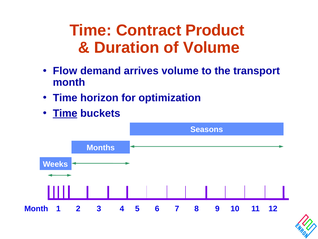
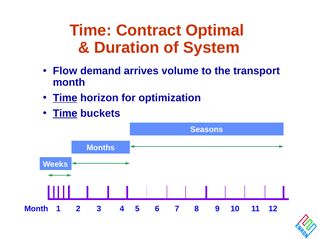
Product: Product -> Optimal (215, 30)
of Volume: Volume -> System (211, 48)
Time underline: none -> present (65, 98)
